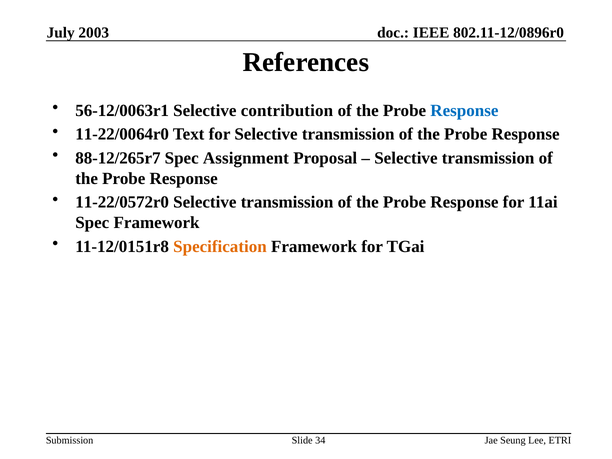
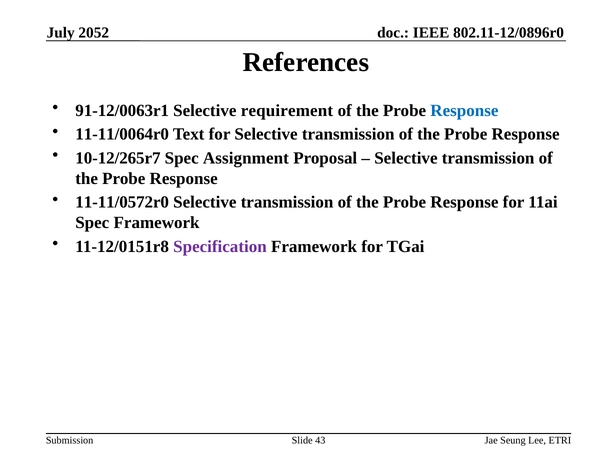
2003: 2003 -> 2052 (94, 33)
56-12/0063r1: 56-12/0063r1 -> 91-12/0063r1 (122, 110)
contribution: contribution -> requirement (287, 110)
11-22/0064r0: 11-22/0064r0 -> 11-11/0064r0 (122, 134)
88-12/265r7: 88-12/265r7 -> 10-12/265r7 (118, 158)
11-22/0572r0: 11-22/0572r0 -> 11-11/0572r0 (122, 202)
Specification colour: orange -> purple (220, 246)
34: 34 -> 43 (320, 440)
